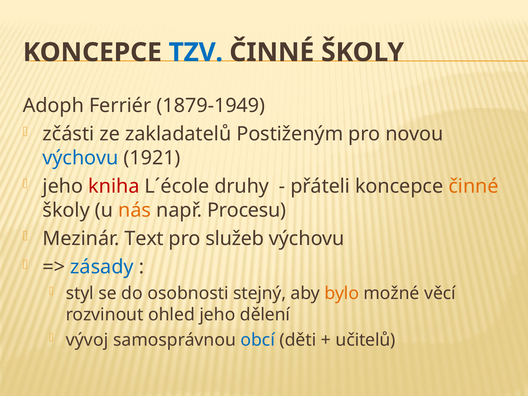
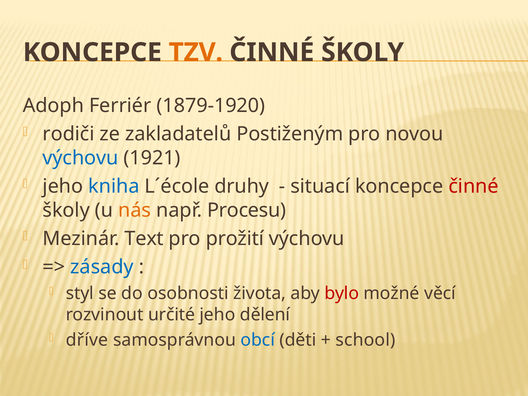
TZV colour: blue -> orange (196, 52)
1879-1949: 1879-1949 -> 1879-1920 (211, 106)
zčásti: zčásti -> rodiči (69, 134)
kniha colour: red -> blue (114, 186)
přáteli: přáteli -> situací (320, 186)
činné colour: orange -> red (474, 186)
služeb: služeb -> prožití (235, 239)
stejný: stejný -> života (260, 294)
bylo colour: orange -> red (342, 294)
ohled: ohled -> určité (172, 315)
vývoj: vývoj -> dříve (87, 340)
učitelů: učitelů -> school (365, 340)
